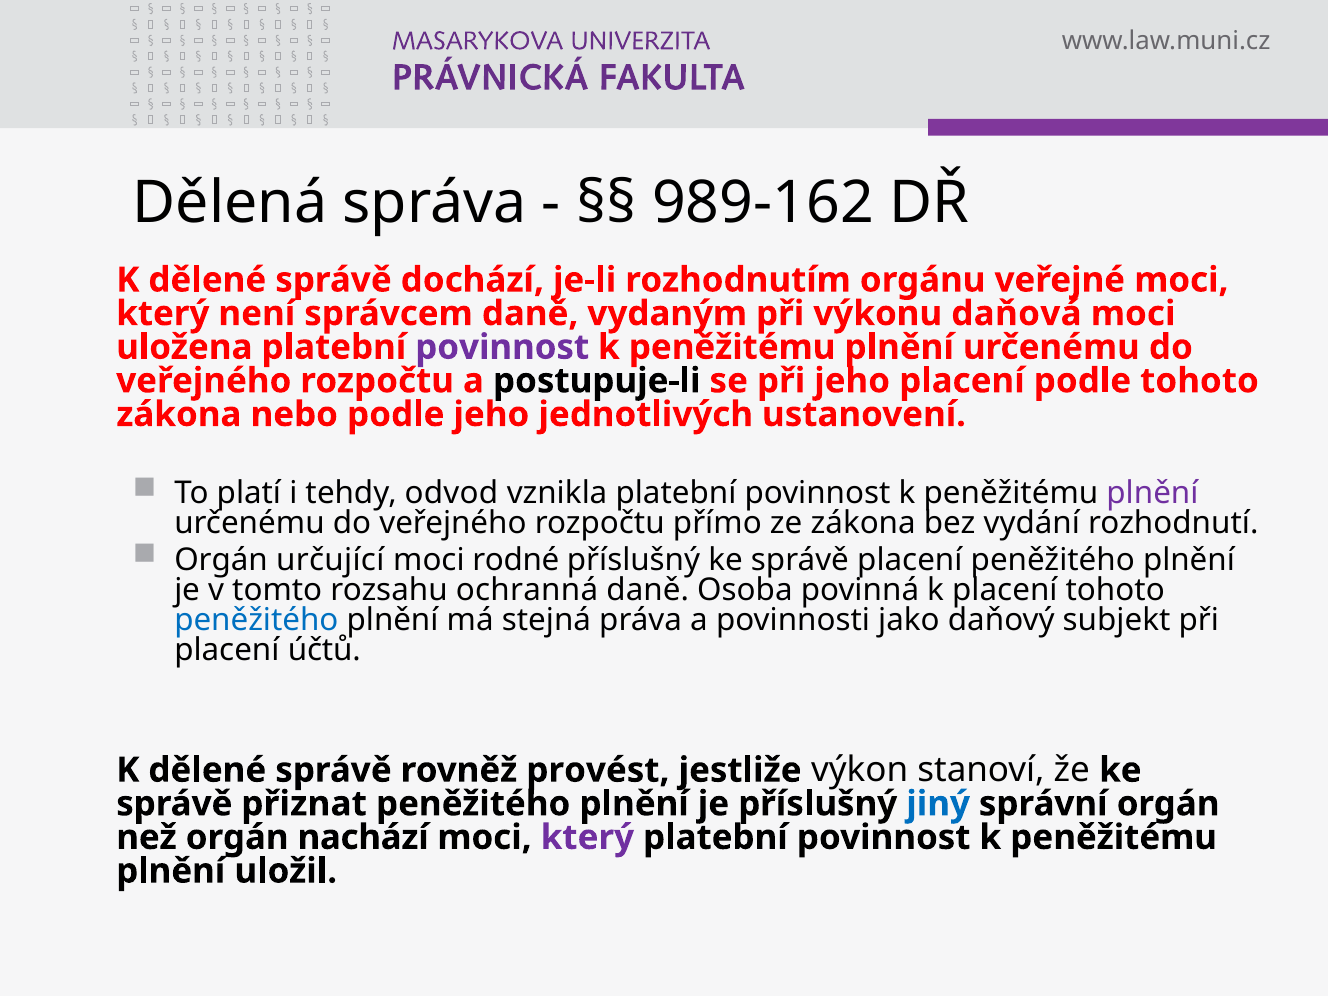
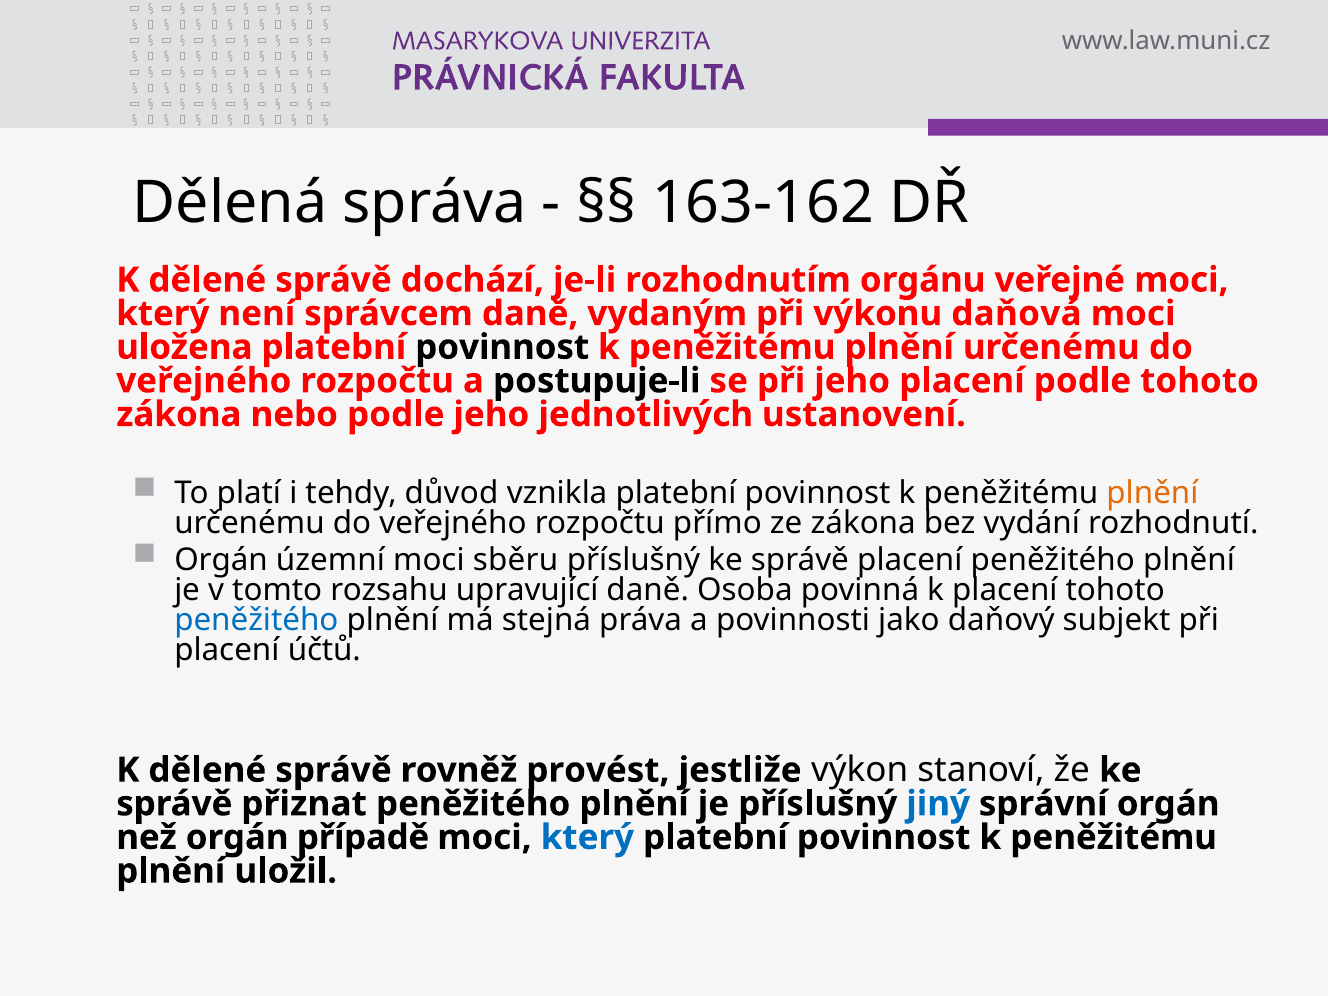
989-162: 989-162 -> 163-162 (763, 203)
povinnost colour: purple -> black (502, 347)
odvod: odvod -> důvod (451, 493)
plnění colour: purple -> orange (1152, 493)
určující: určující -> územní (330, 560)
rodné: rodné -> sběru (516, 560)
ochranná: ochranná -> upravující (527, 590)
nachází: nachází -> případě (363, 837)
který colour: purple -> blue (587, 837)
